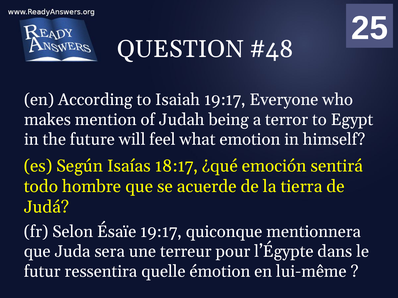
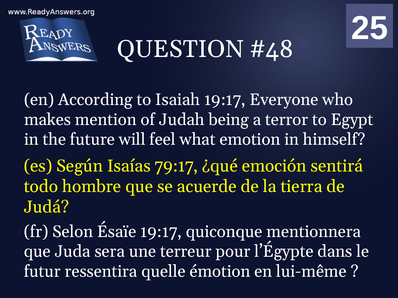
18:17: 18:17 -> 79:17 (176, 166)
